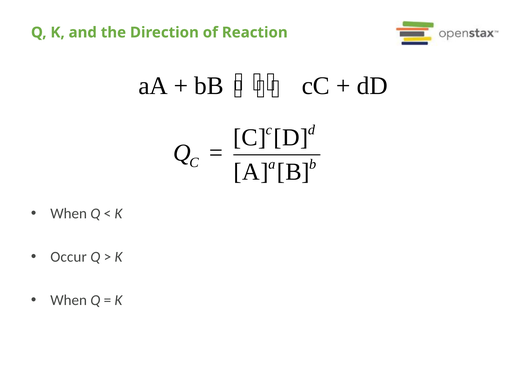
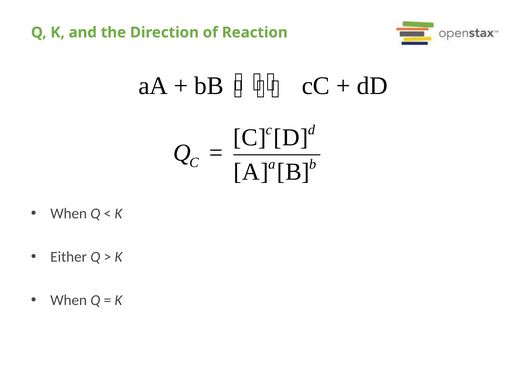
Occur: Occur -> Either (69, 257)
